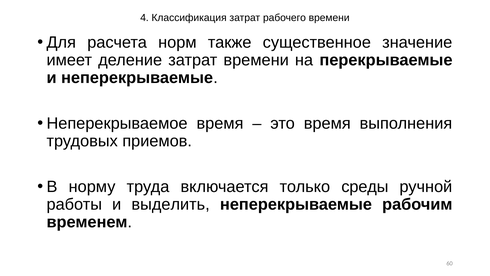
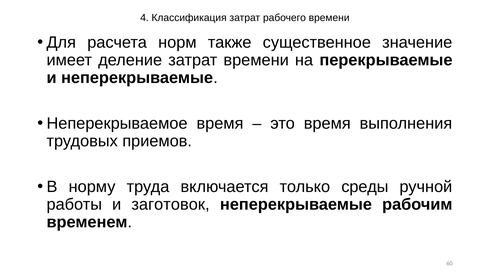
выделить: выделить -> заготовок (171, 204)
